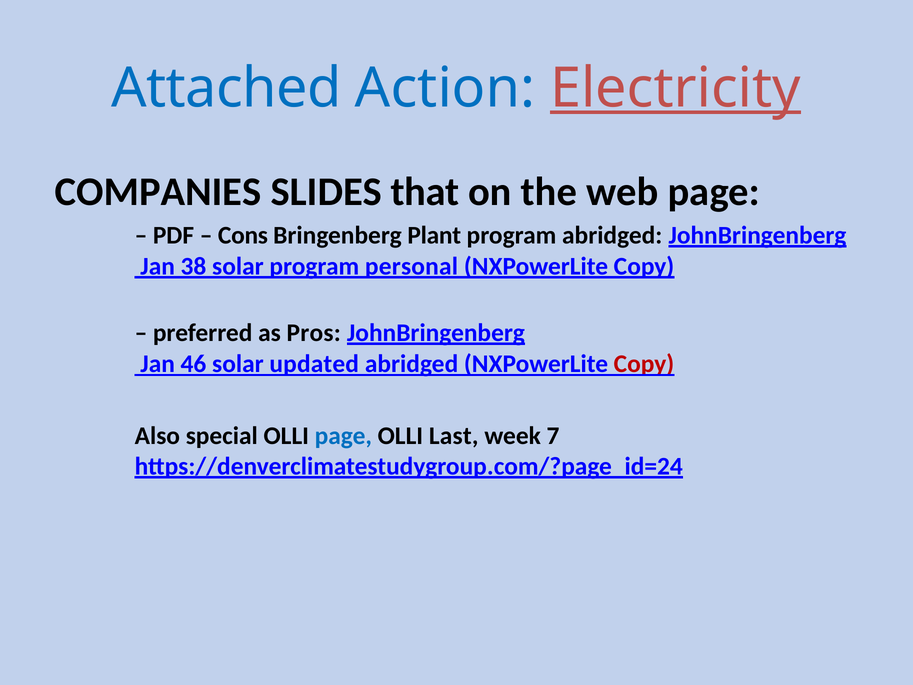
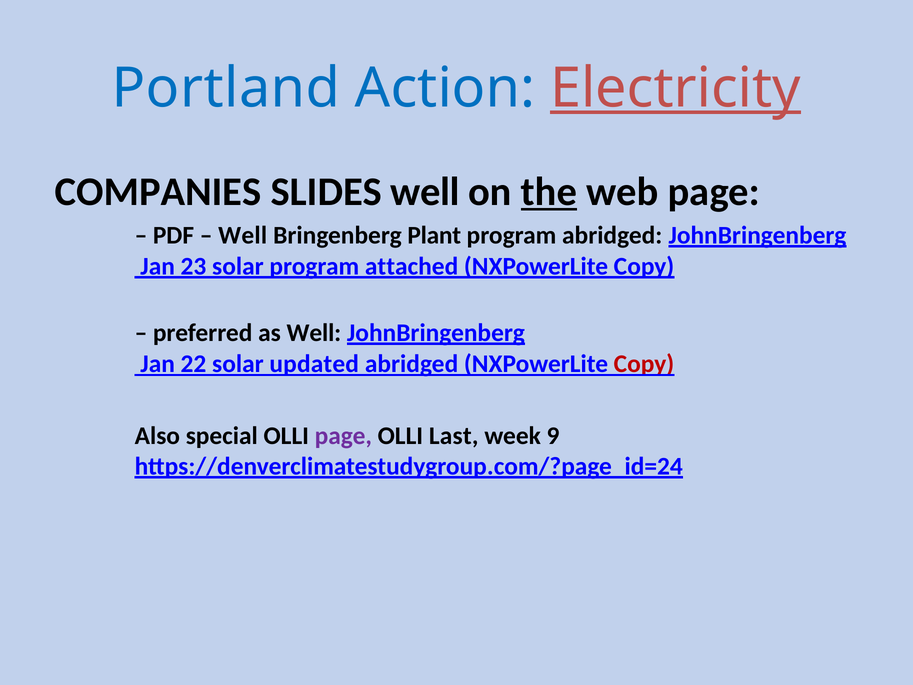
Attached: Attached -> Portland (226, 88)
SLIDES that: that -> well (425, 192)
the underline: none -> present (549, 192)
Cons: Cons -> Well (243, 235)
38: 38 -> 23 (193, 266)
personal: personal -> attached (412, 266)
as Pros: Pros -> Well (314, 333)
46: 46 -> 22 (193, 364)
page colour: blue -> purple (343, 436)
7: 7 -> 9 (553, 436)
